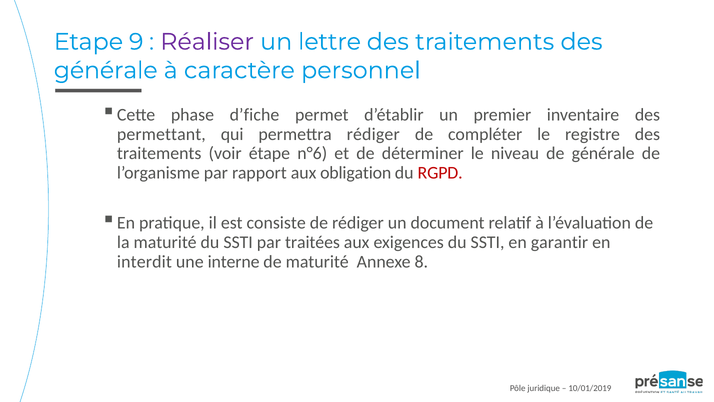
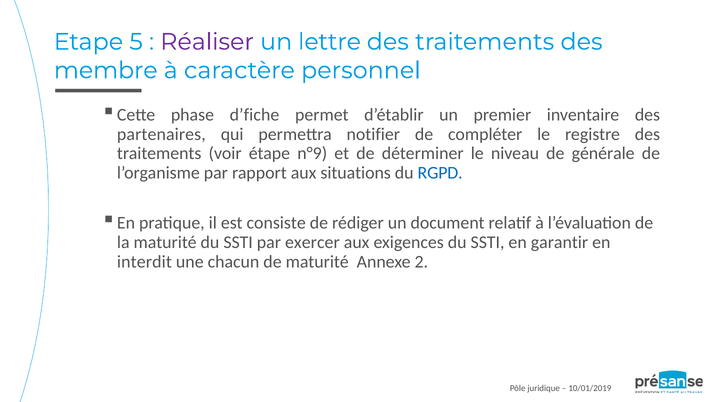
9: 9 -> 5 (136, 42)
générale: générale -> membre (106, 70)
permettant: permettant -> partenaires (161, 134)
permettra rédiger: rédiger -> notifier (373, 134)
n°6: n°6 -> n°9 (312, 153)
obligation: obligation -> situations (356, 173)
RGPD colour: red -> blue (440, 173)
traitées: traitées -> exercer (312, 242)
interne: interne -> chacun (234, 261)
8: 8 -> 2 (421, 261)
